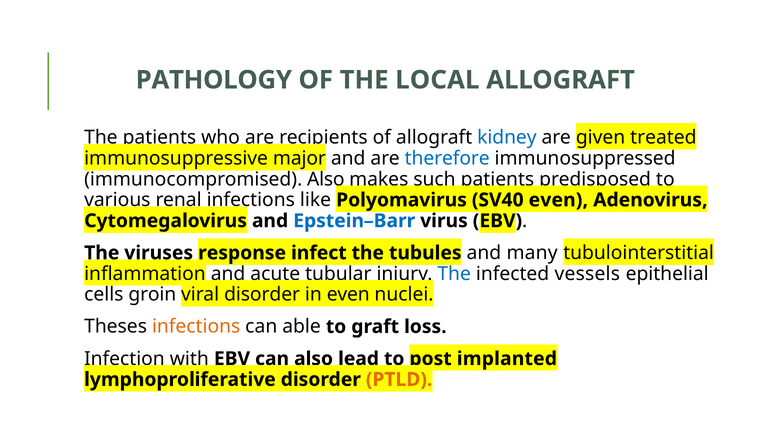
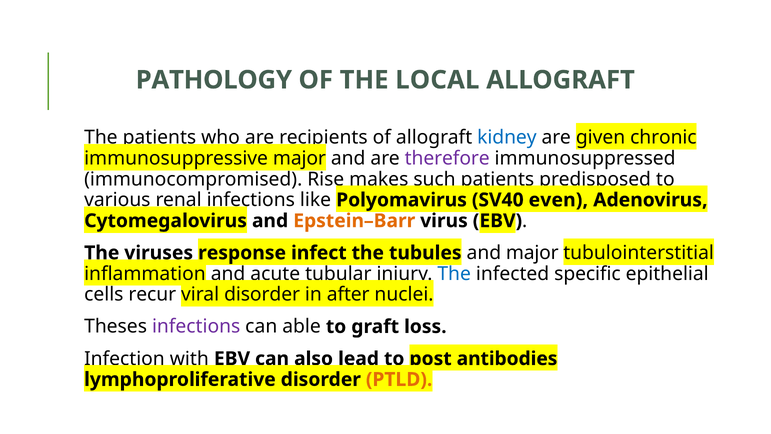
treated: treated -> chronic (663, 137)
therefore colour: blue -> purple (447, 158)
immunocompromised Also: Also -> Rise (326, 179)
Epstein–Barr colour: blue -> orange (354, 221)
and many: many -> major (532, 253)
vessels: vessels -> specific (587, 274)
groin: groin -> recur (152, 294)
in even: even -> after (348, 294)
infections colour: orange -> purple (196, 326)
implanted: implanted -> antibodies (507, 358)
